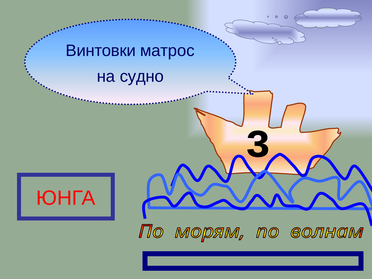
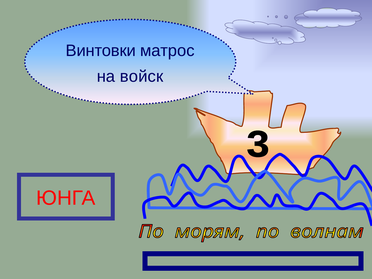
судно: судно -> войск (142, 76)
